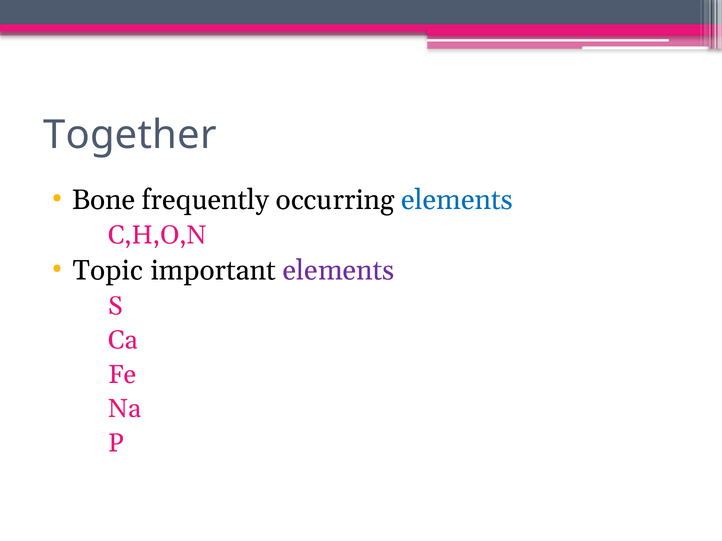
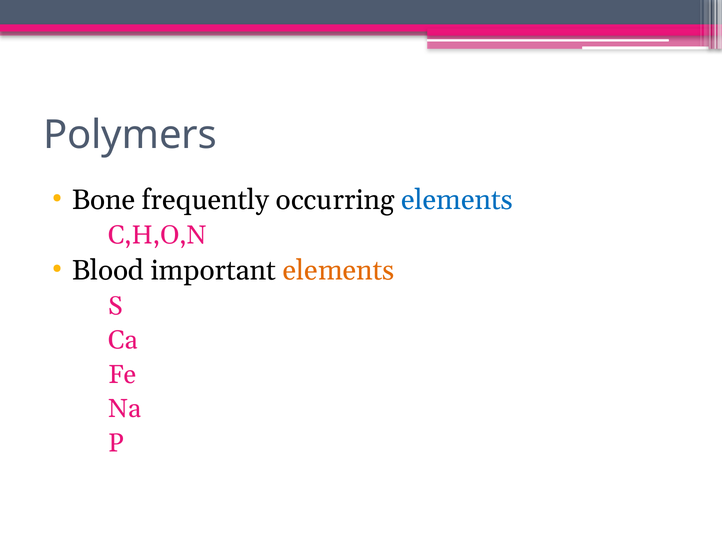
Together: Together -> Polymers (130, 135)
Topic: Topic -> Blood (108, 271)
elements colour: purple -> orange (339, 271)
